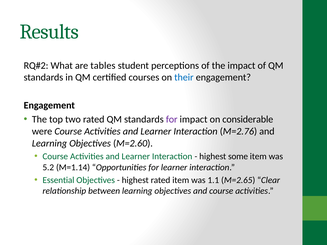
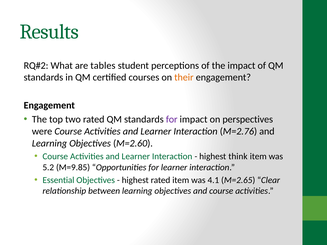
their colour: blue -> orange (184, 78)
considerable: considerable -> perspectives (248, 119)
some: some -> think (238, 157)
M=1.14: M=1.14 -> M=9.85 (73, 167)
1.1: 1.1 -> 4.1 (213, 180)
